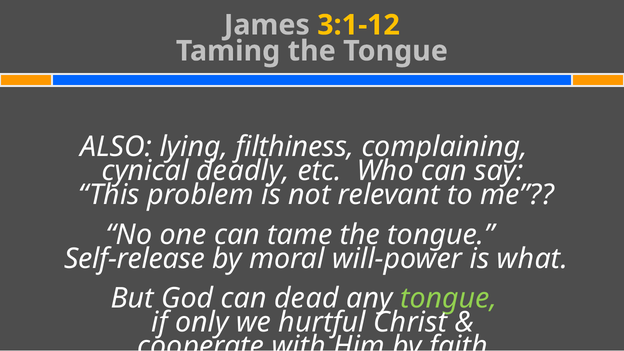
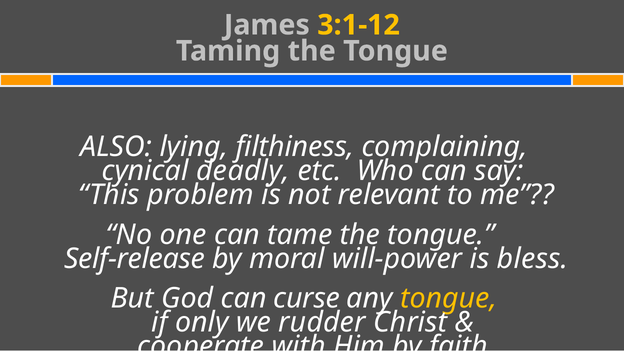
what: what -> bless (532, 259)
dead: dead -> curse (307, 298)
tongue colour: light green -> yellow (448, 298)
hurtful: hurtful -> rudder (322, 322)
